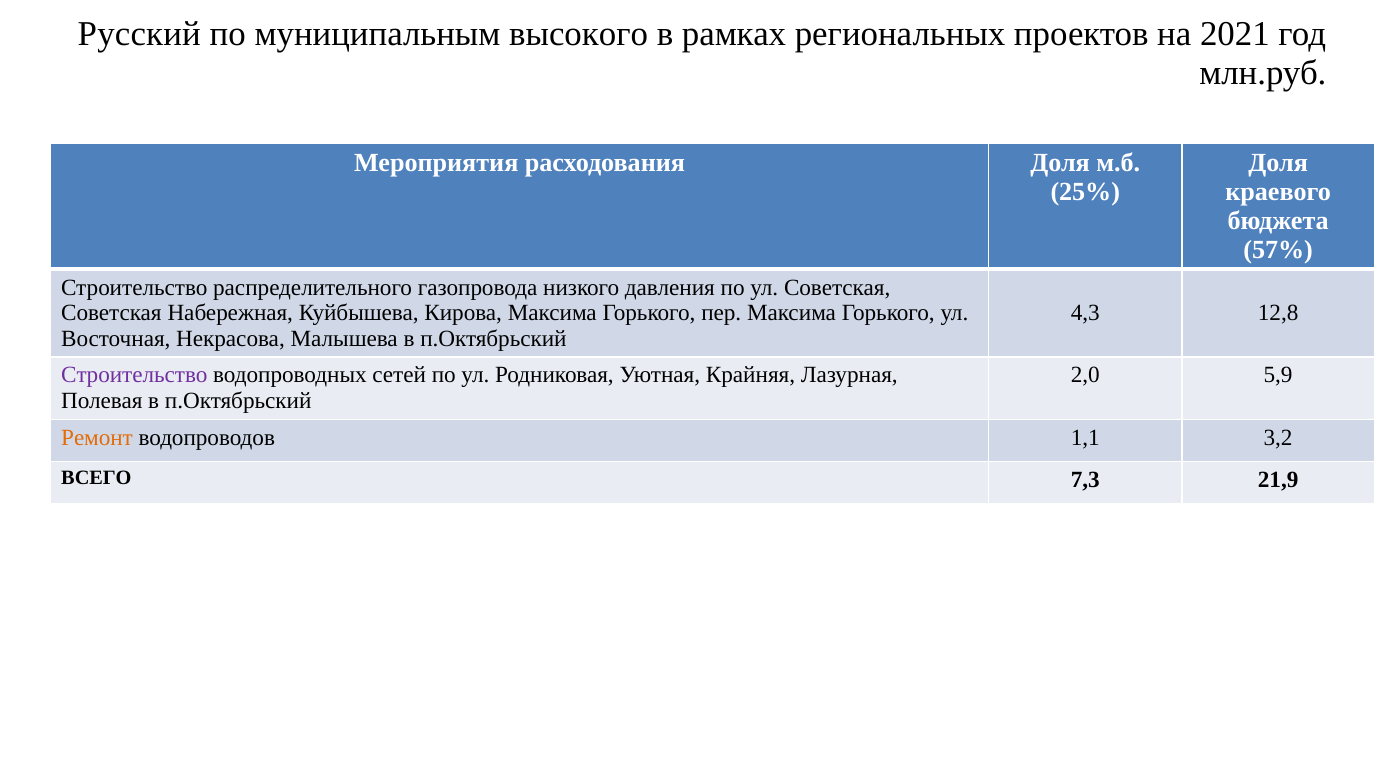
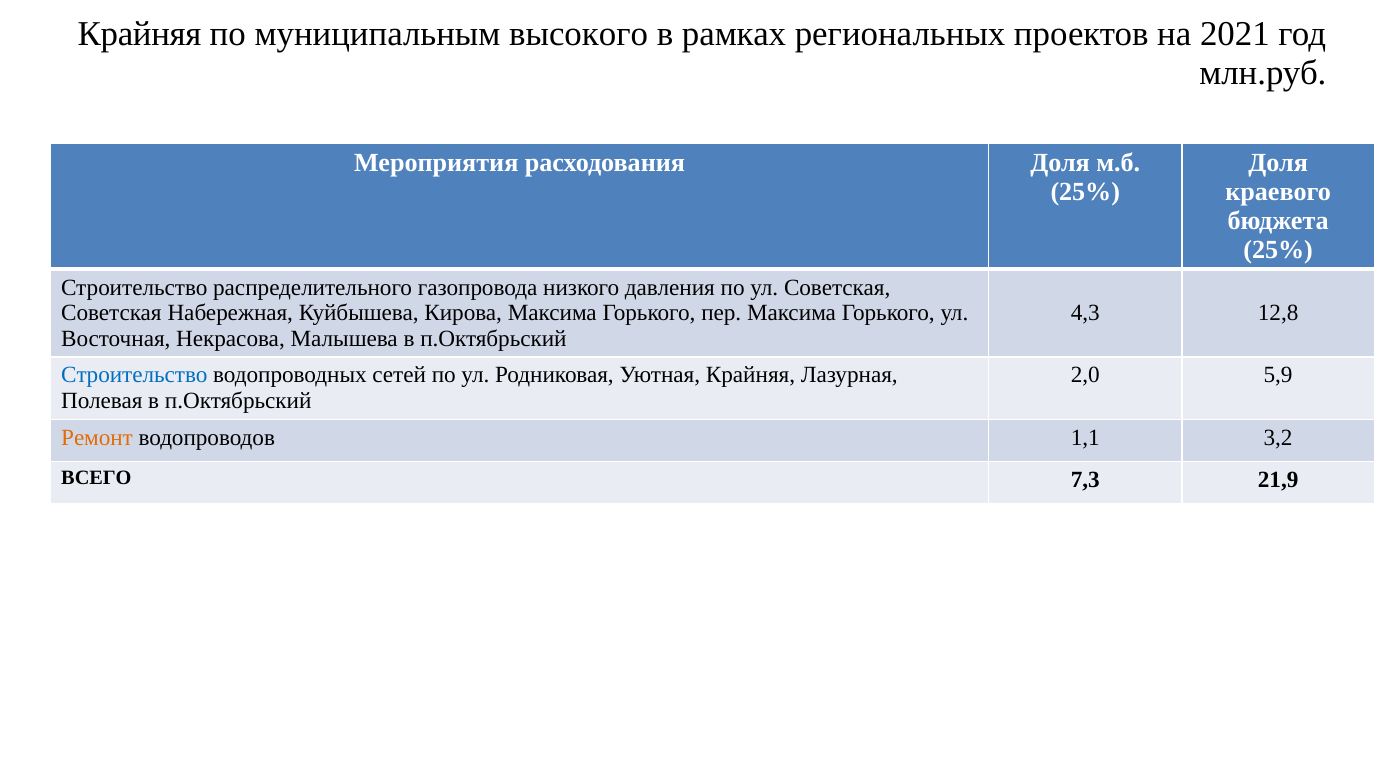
Русский: Русский -> Крайняя (140, 34)
57%: 57% -> 25% (1278, 250)
Строительство colour: purple -> blue (134, 375)
